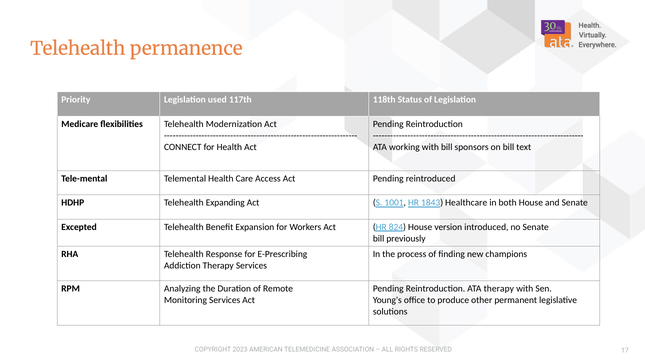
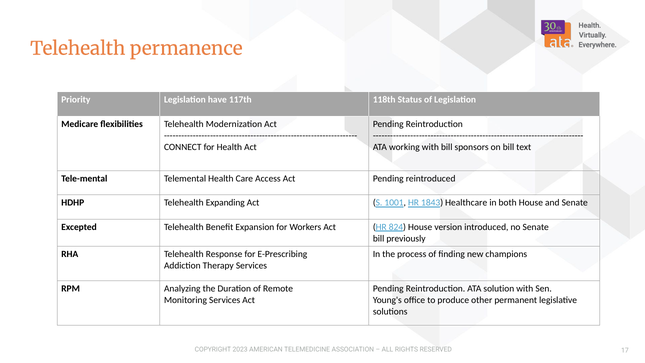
used: used -> have (217, 100)
ATA therapy: therapy -> solution (499, 288)
